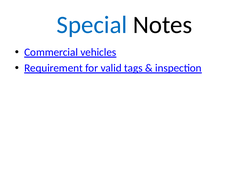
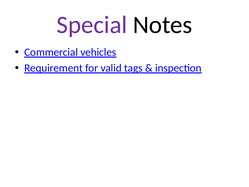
Special colour: blue -> purple (92, 25)
